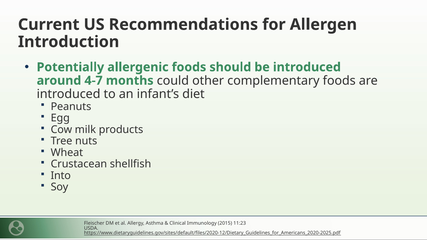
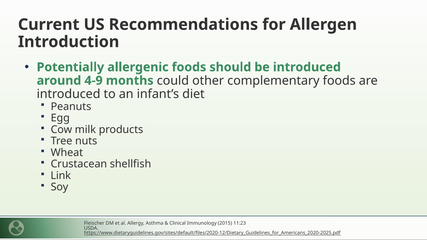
4-7: 4-7 -> 4-9 (94, 81)
Into: Into -> Link (61, 176)
